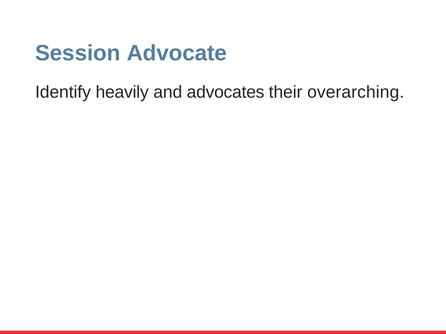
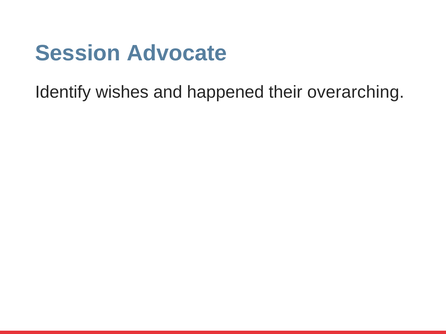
heavily: heavily -> wishes (122, 92)
advocates: advocates -> happened (225, 92)
